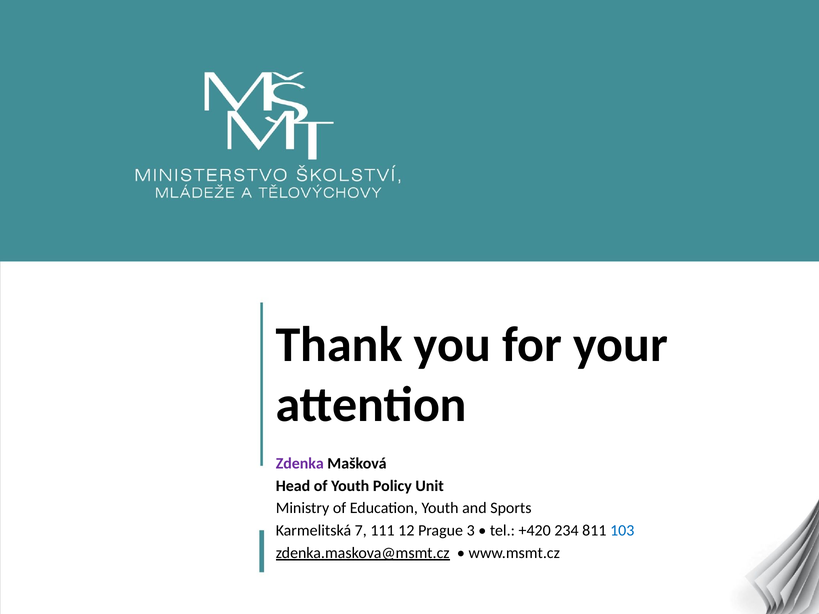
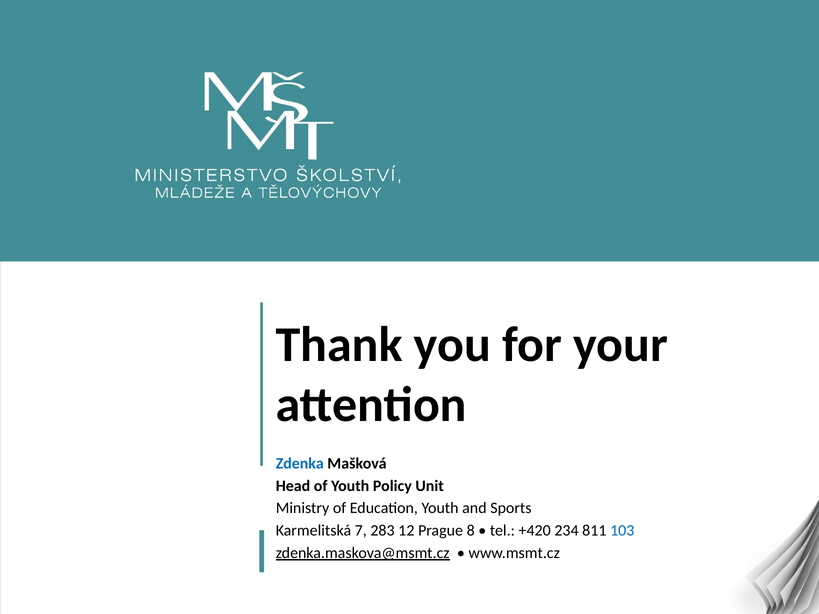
Zdenka colour: purple -> blue (300, 464)
111: 111 -> 283 (383, 531)
3: 3 -> 8 (471, 531)
